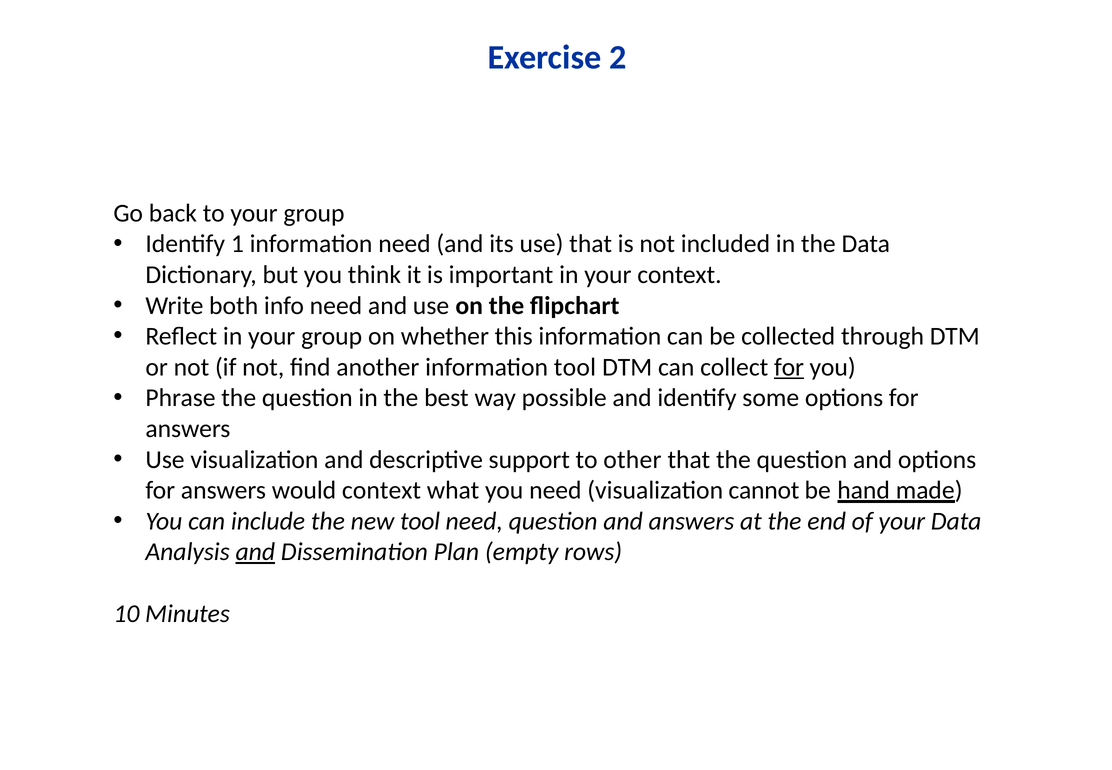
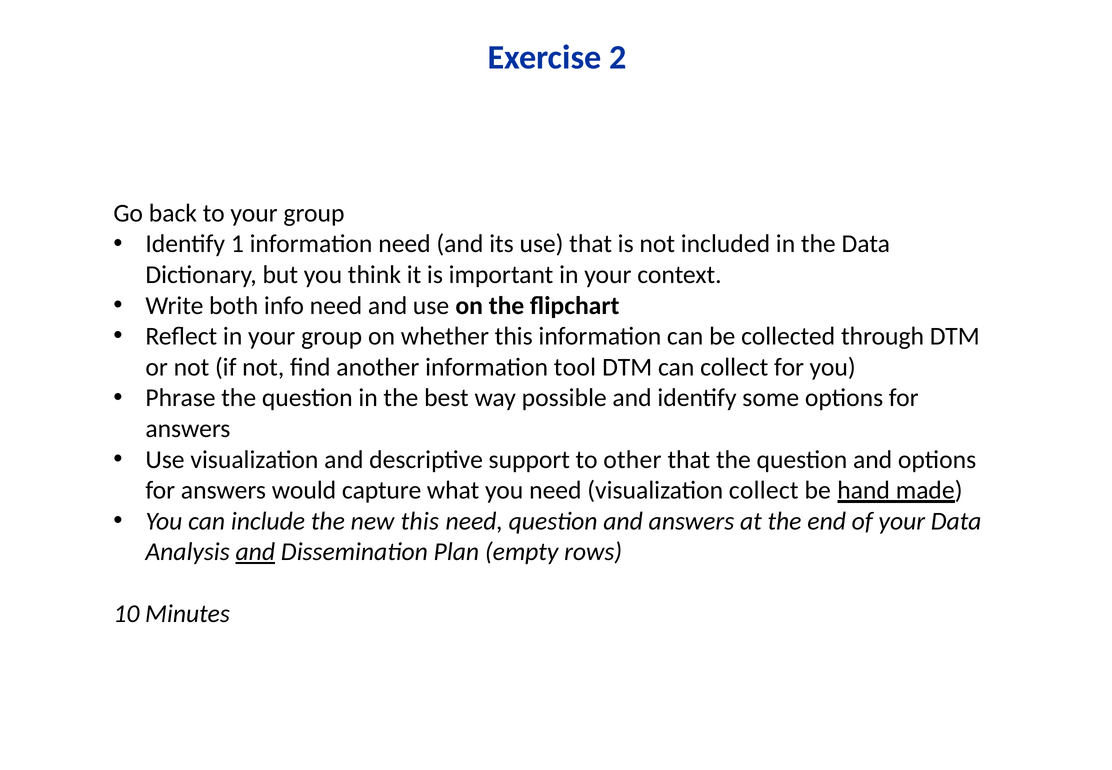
for underline: present -> none (789, 367)
would context: context -> capture (382, 490)
visualization cannot: cannot -> collect (764, 490)
new tool: tool -> this (420, 521)
